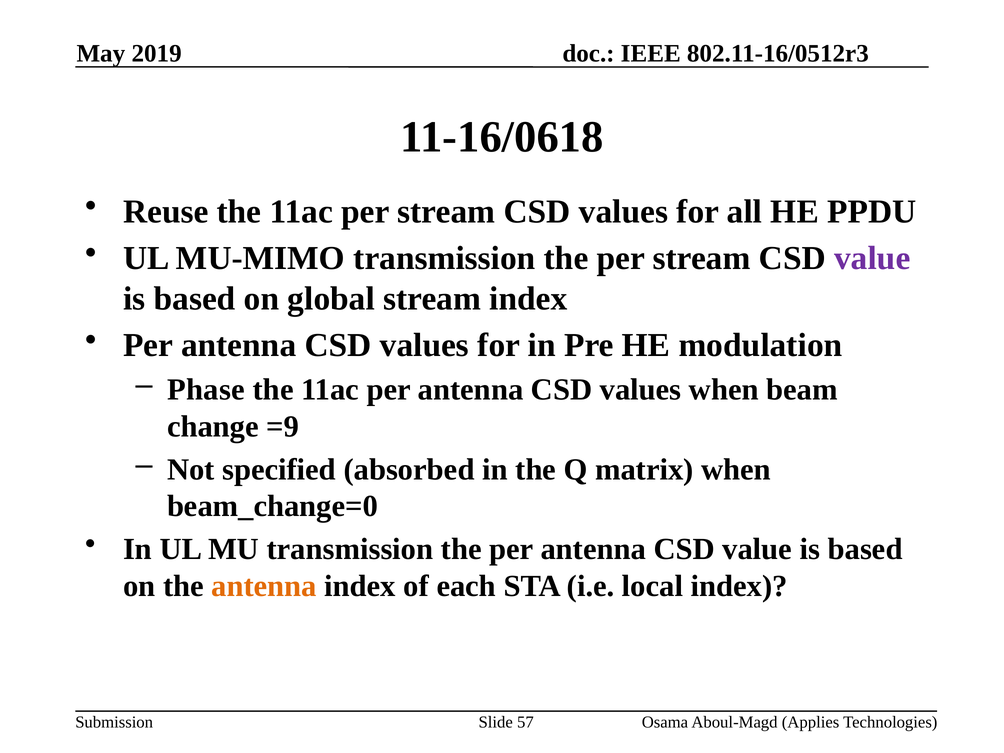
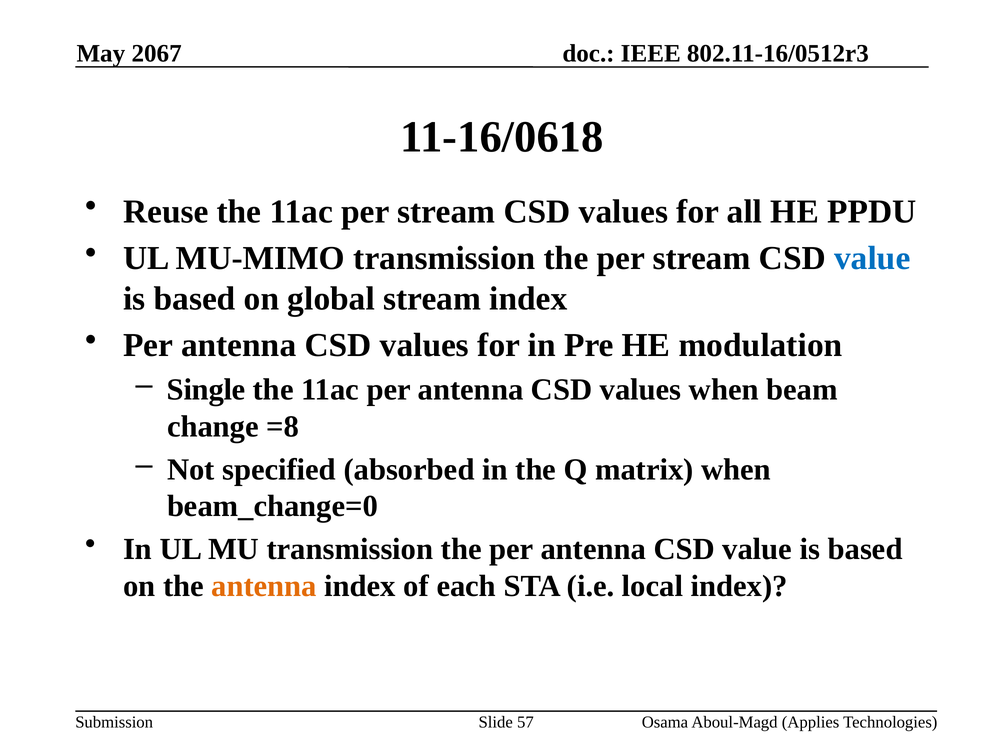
2019: 2019 -> 2067 (157, 54)
value colour: purple -> blue (872, 258)
Phase: Phase -> Single (206, 390)
=9: =9 -> =8 (283, 427)
